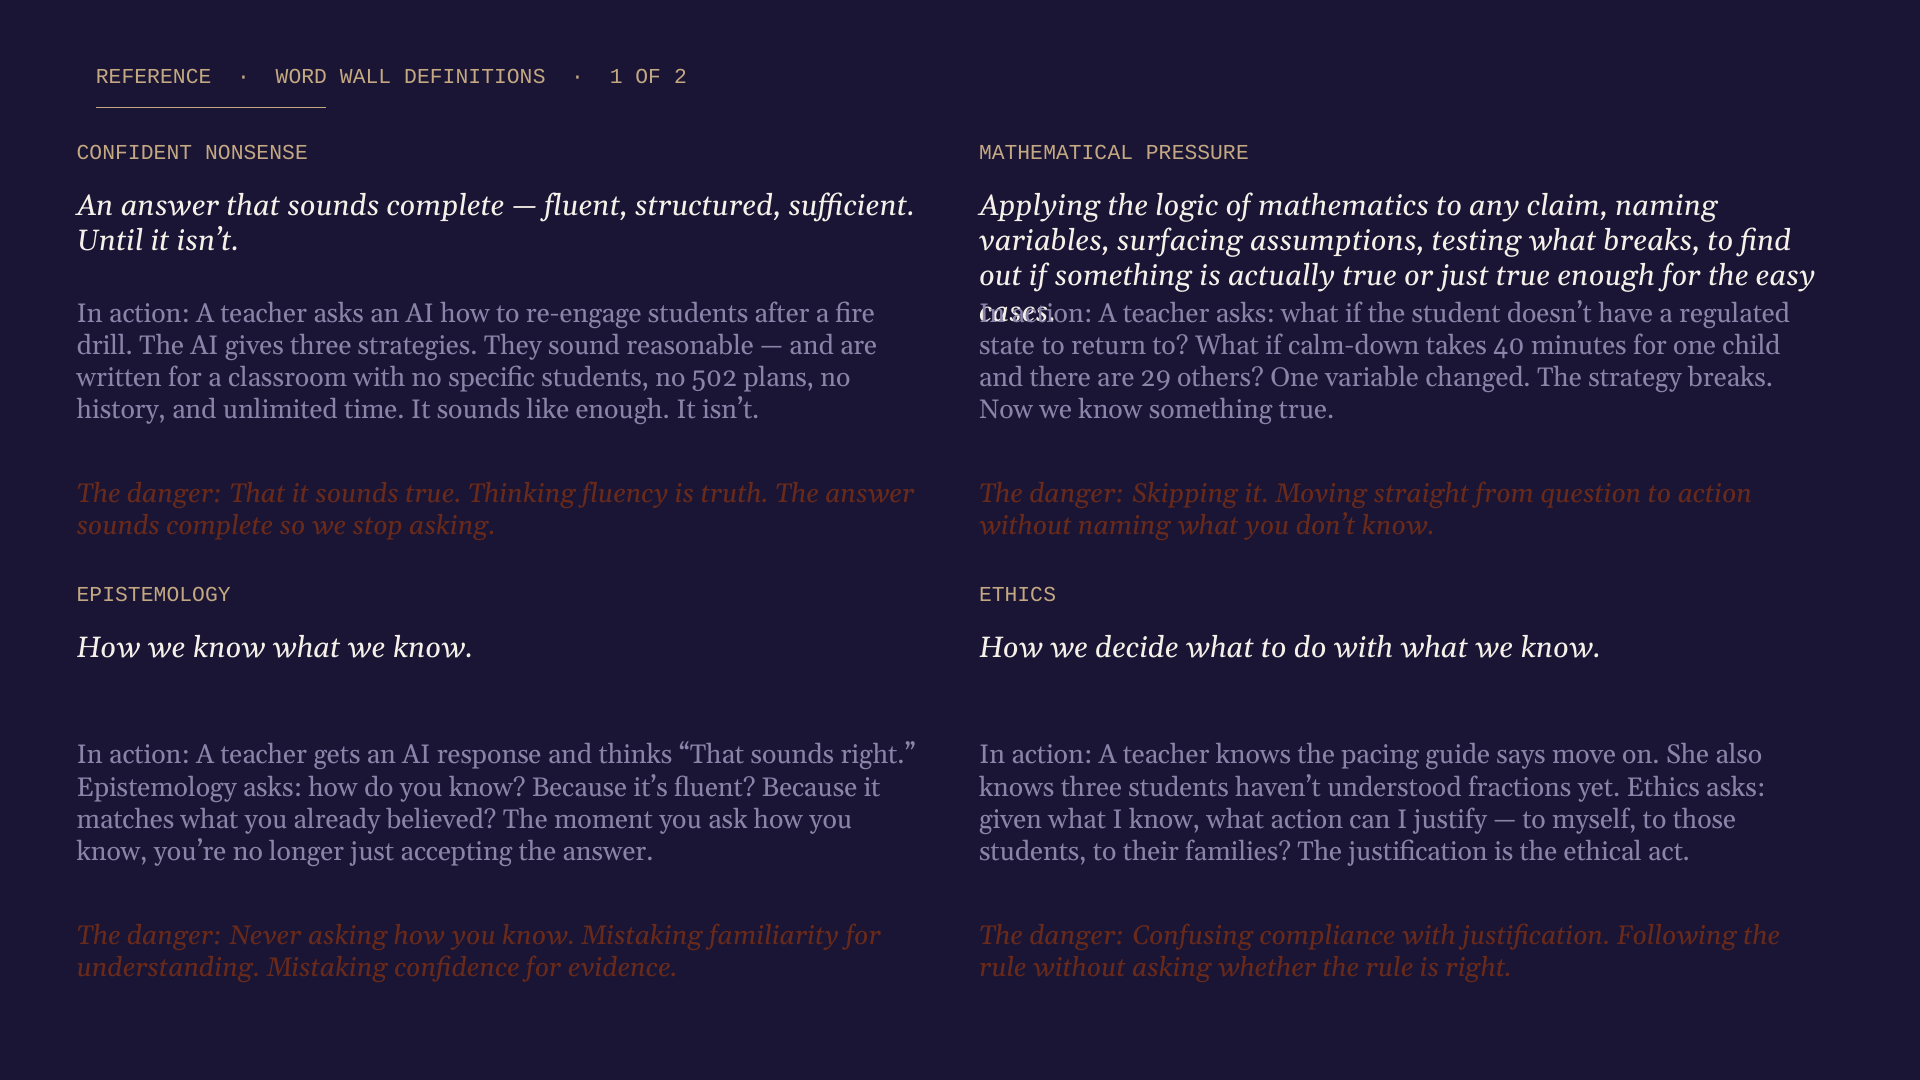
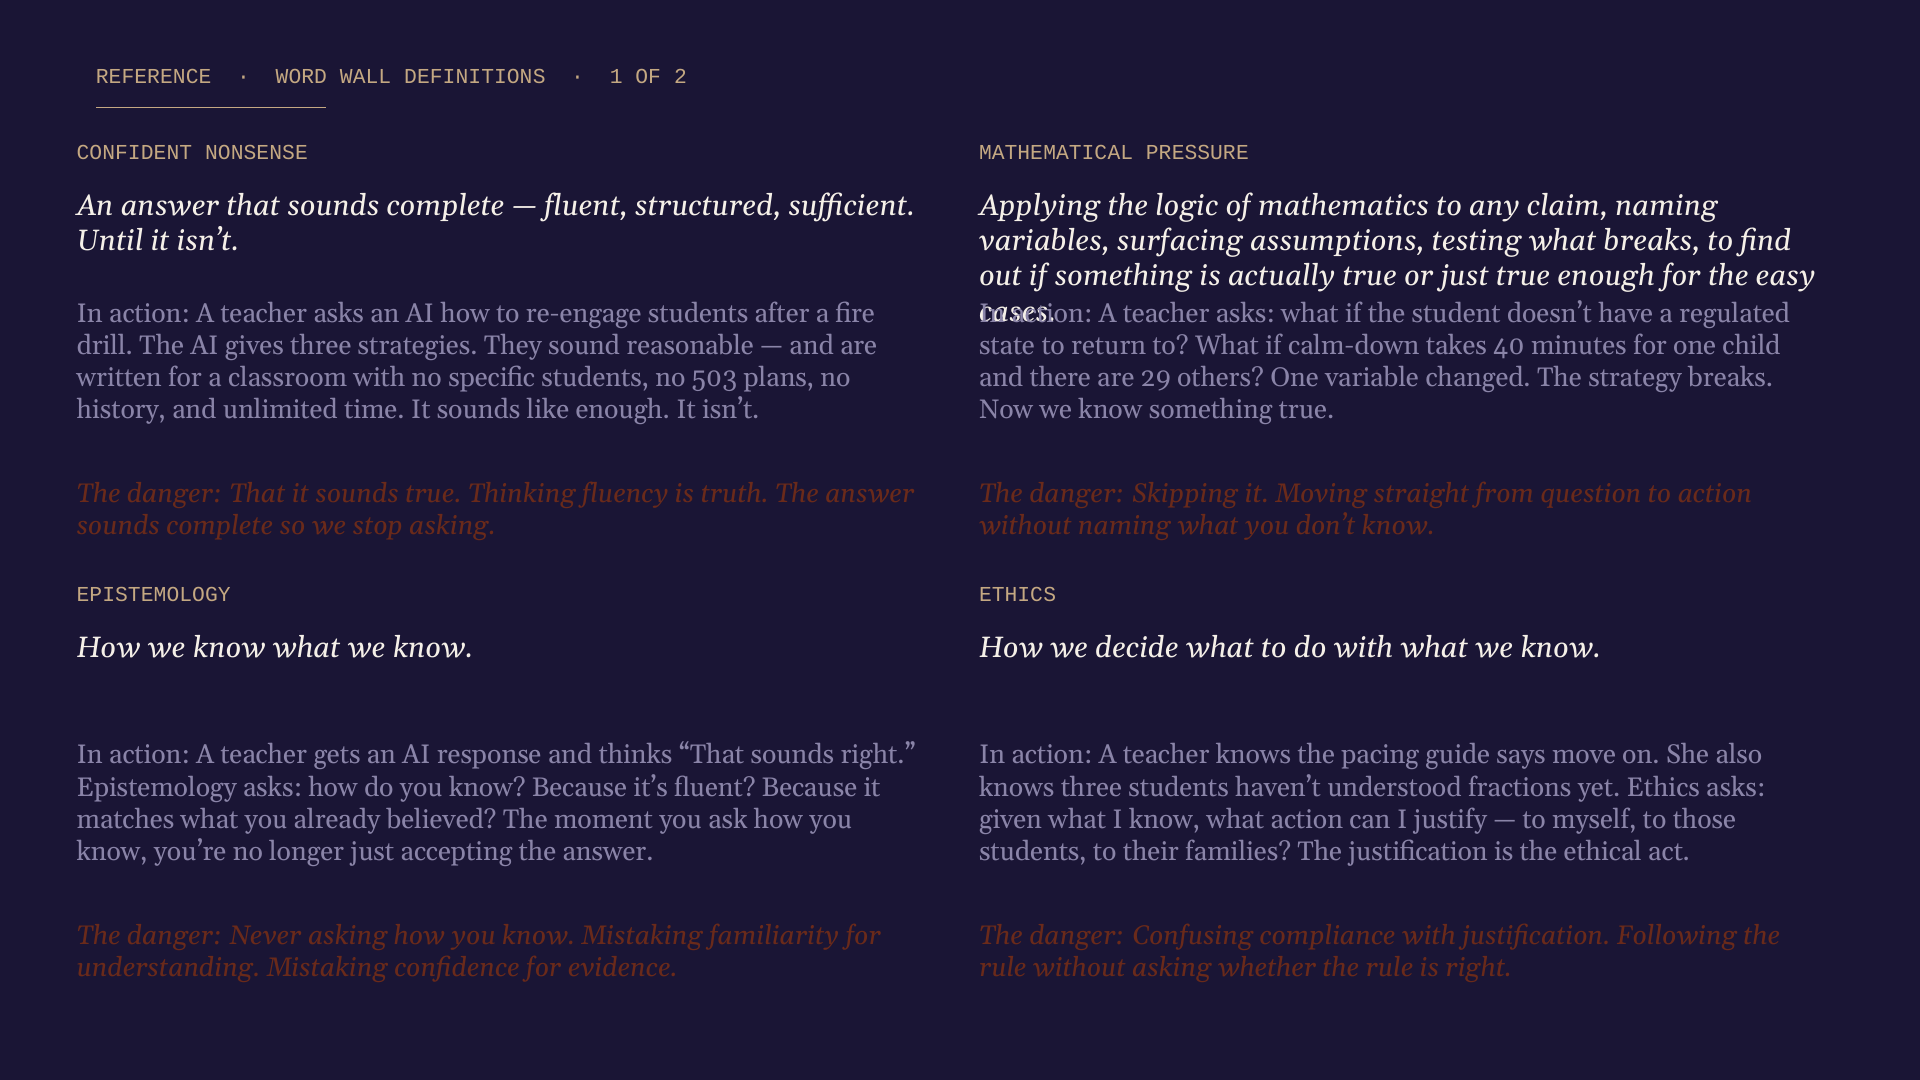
502: 502 -> 503 (714, 378)
